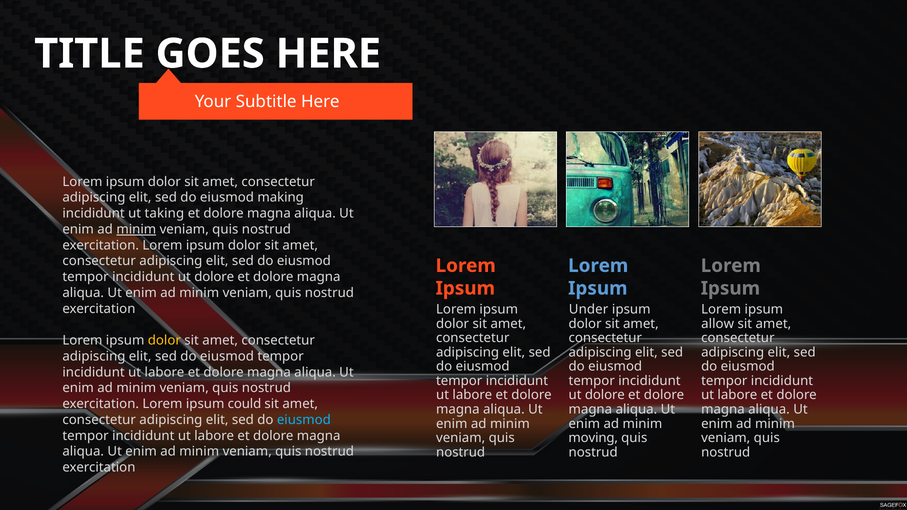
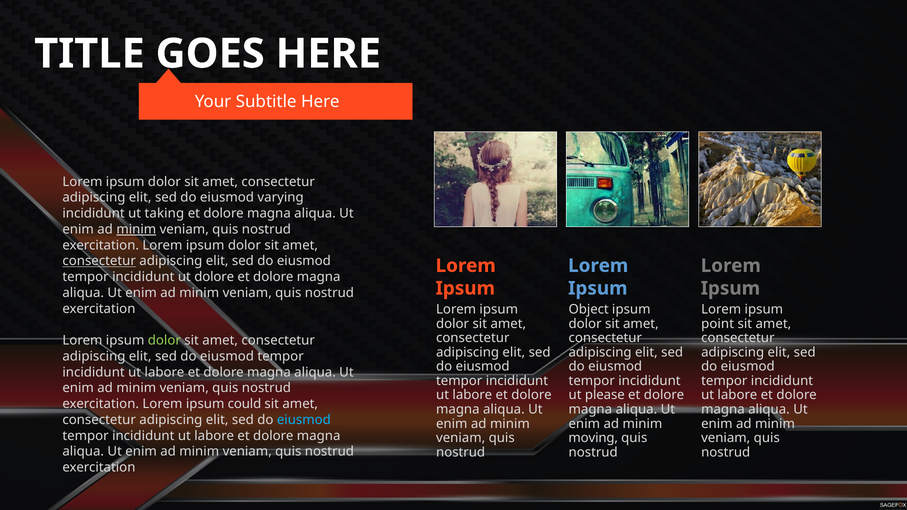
making: making -> varying (281, 198)
consectetur underline: none -> present (99, 261)
Under: Under -> Object (589, 309)
allow: allow -> point (718, 324)
dolor colour: yellow -> light green (164, 341)
dolore: dolore -> please (605, 395)
